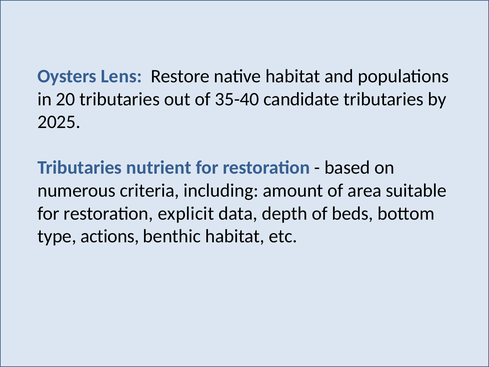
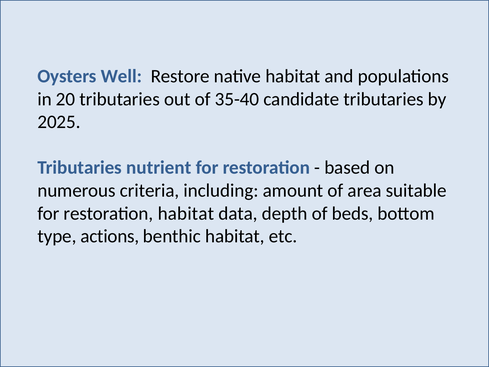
Lens: Lens -> Well (121, 76)
restoration explicit: explicit -> habitat (186, 213)
